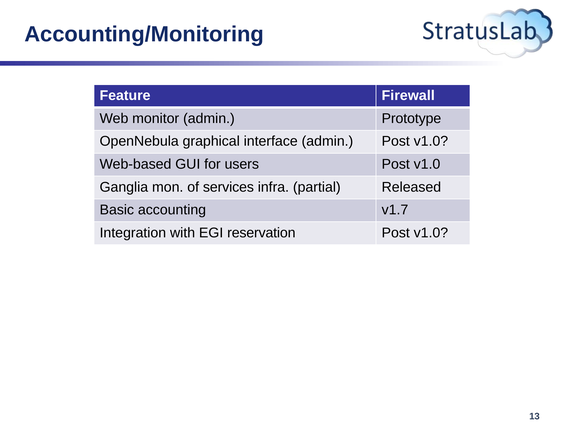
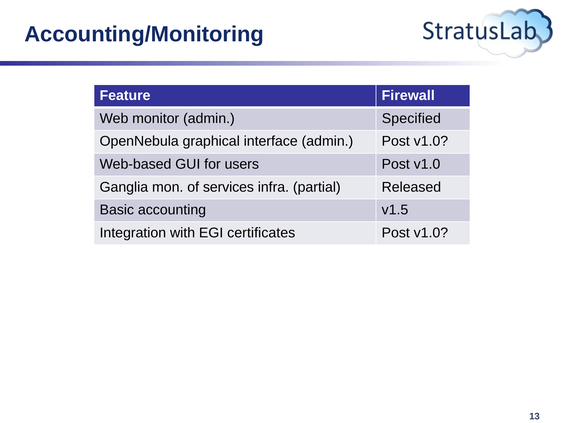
Prototype: Prototype -> Specified (411, 118)
v1.7: v1.7 -> v1.5 (395, 210)
reservation: reservation -> certificates (261, 233)
